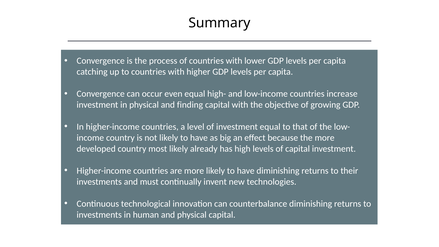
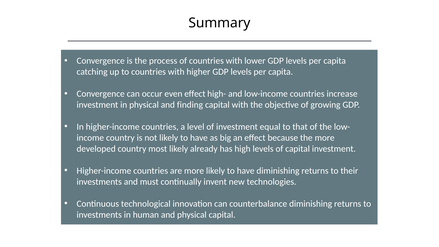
even equal: equal -> effect (195, 94)
